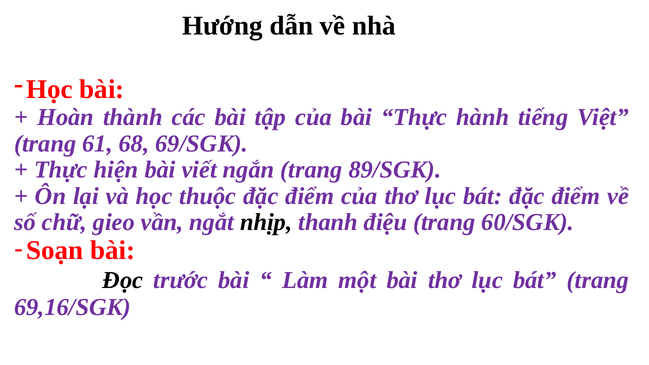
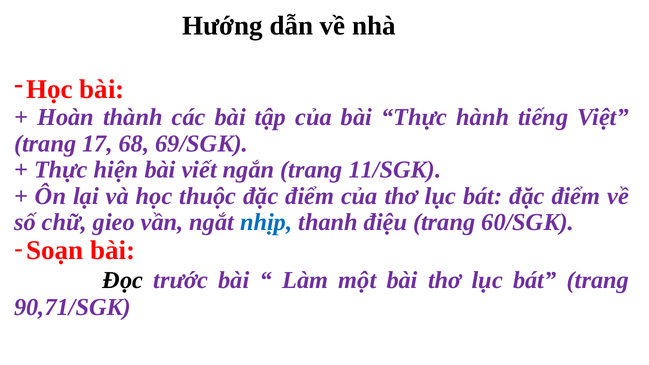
61: 61 -> 17 (98, 144)
89/SGK: 89/SGK -> 11/SGK (395, 170)
nhịp colour: black -> blue (266, 222)
69,16/SGK: 69,16/SGK -> 90,71/SGK (73, 307)
